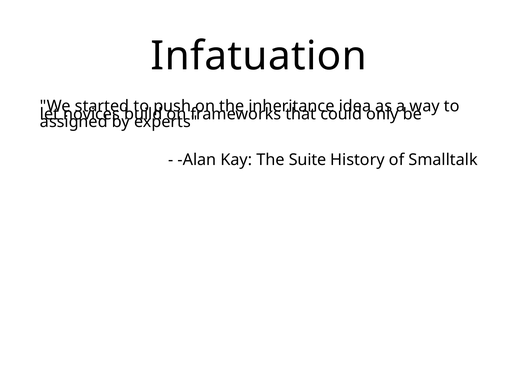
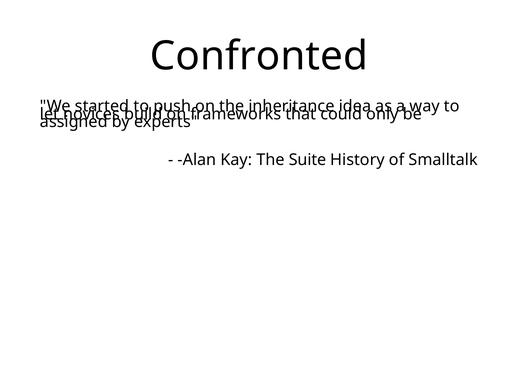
Infatuation: Infatuation -> Confronted (259, 56)
